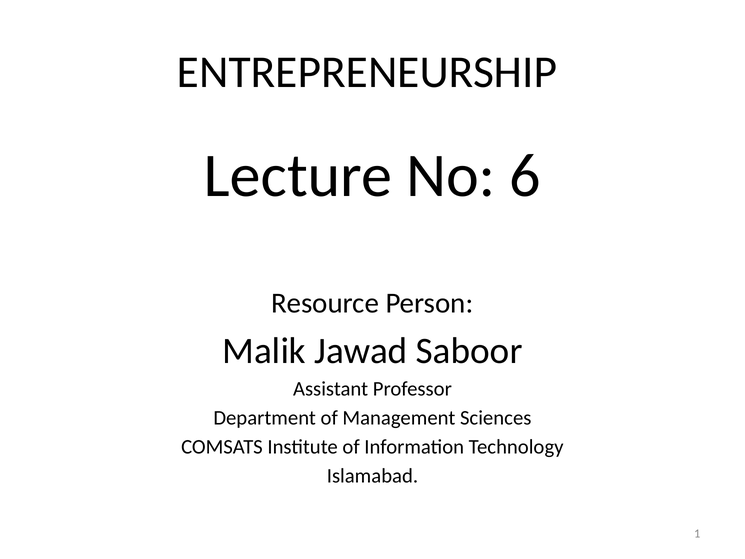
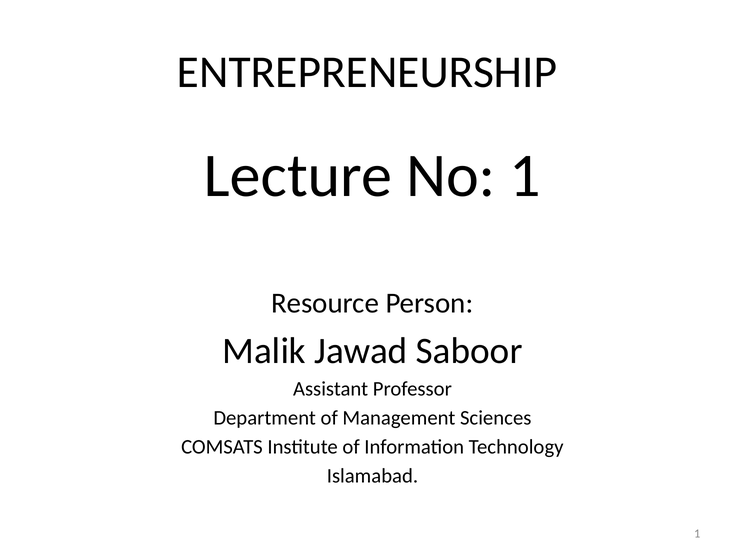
No 6: 6 -> 1 (525, 176)
